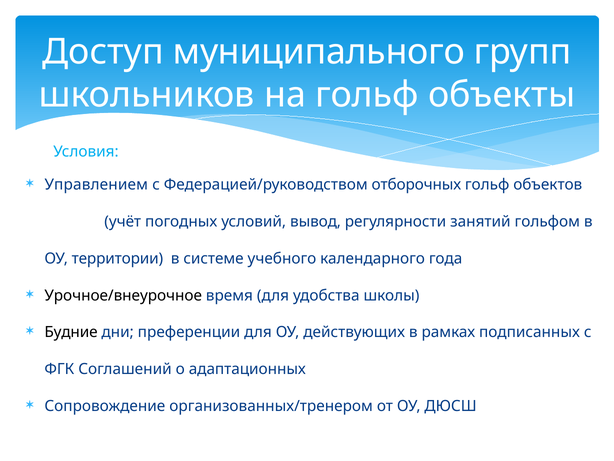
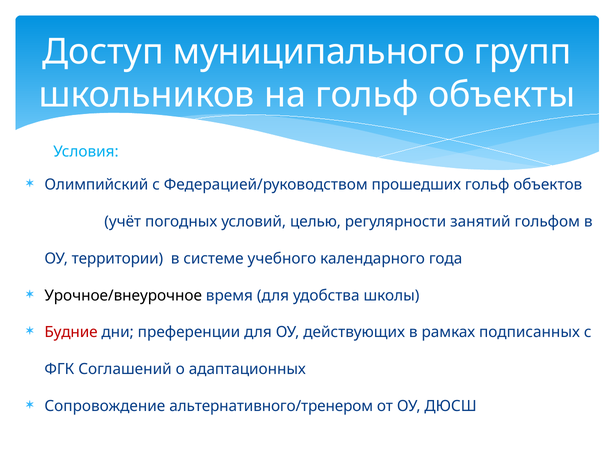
Управлением: Управлением -> Олимпийский (96, 185)
отборочных: отборочных -> прошедших (416, 185)
вывод: вывод -> целью (316, 222)
Будние colour: black -> red (71, 332)
организованных/тренером: организованных/тренером -> альтернативного/тренером (271, 406)
